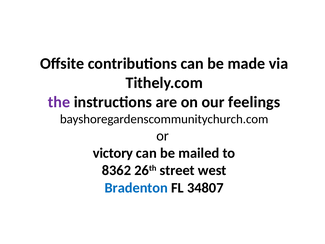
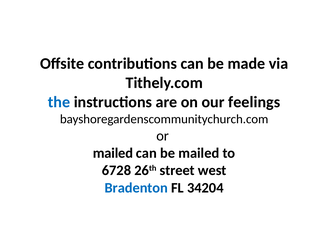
the colour: purple -> blue (59, 102)
victory: victory -> mailed (113, 153)
8362: 8362 -> 6728 (116, 170)
34807: 34807 -> 34204 (205, 188)
